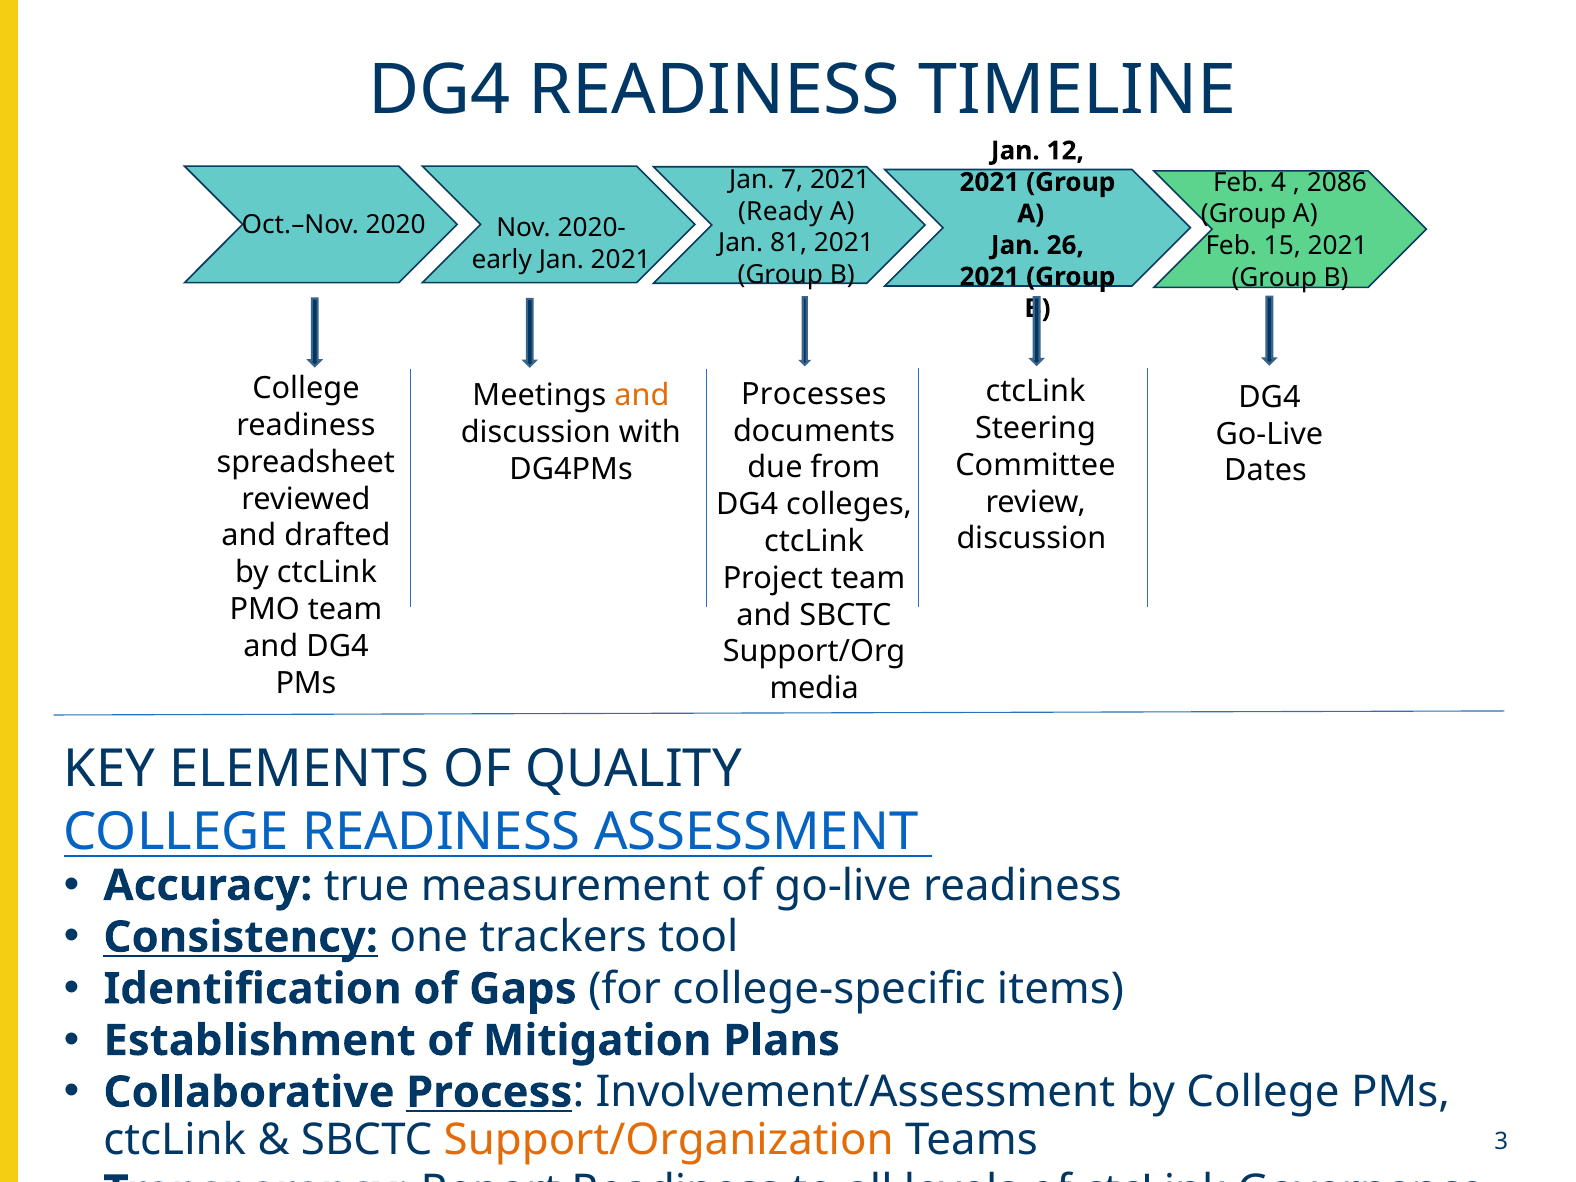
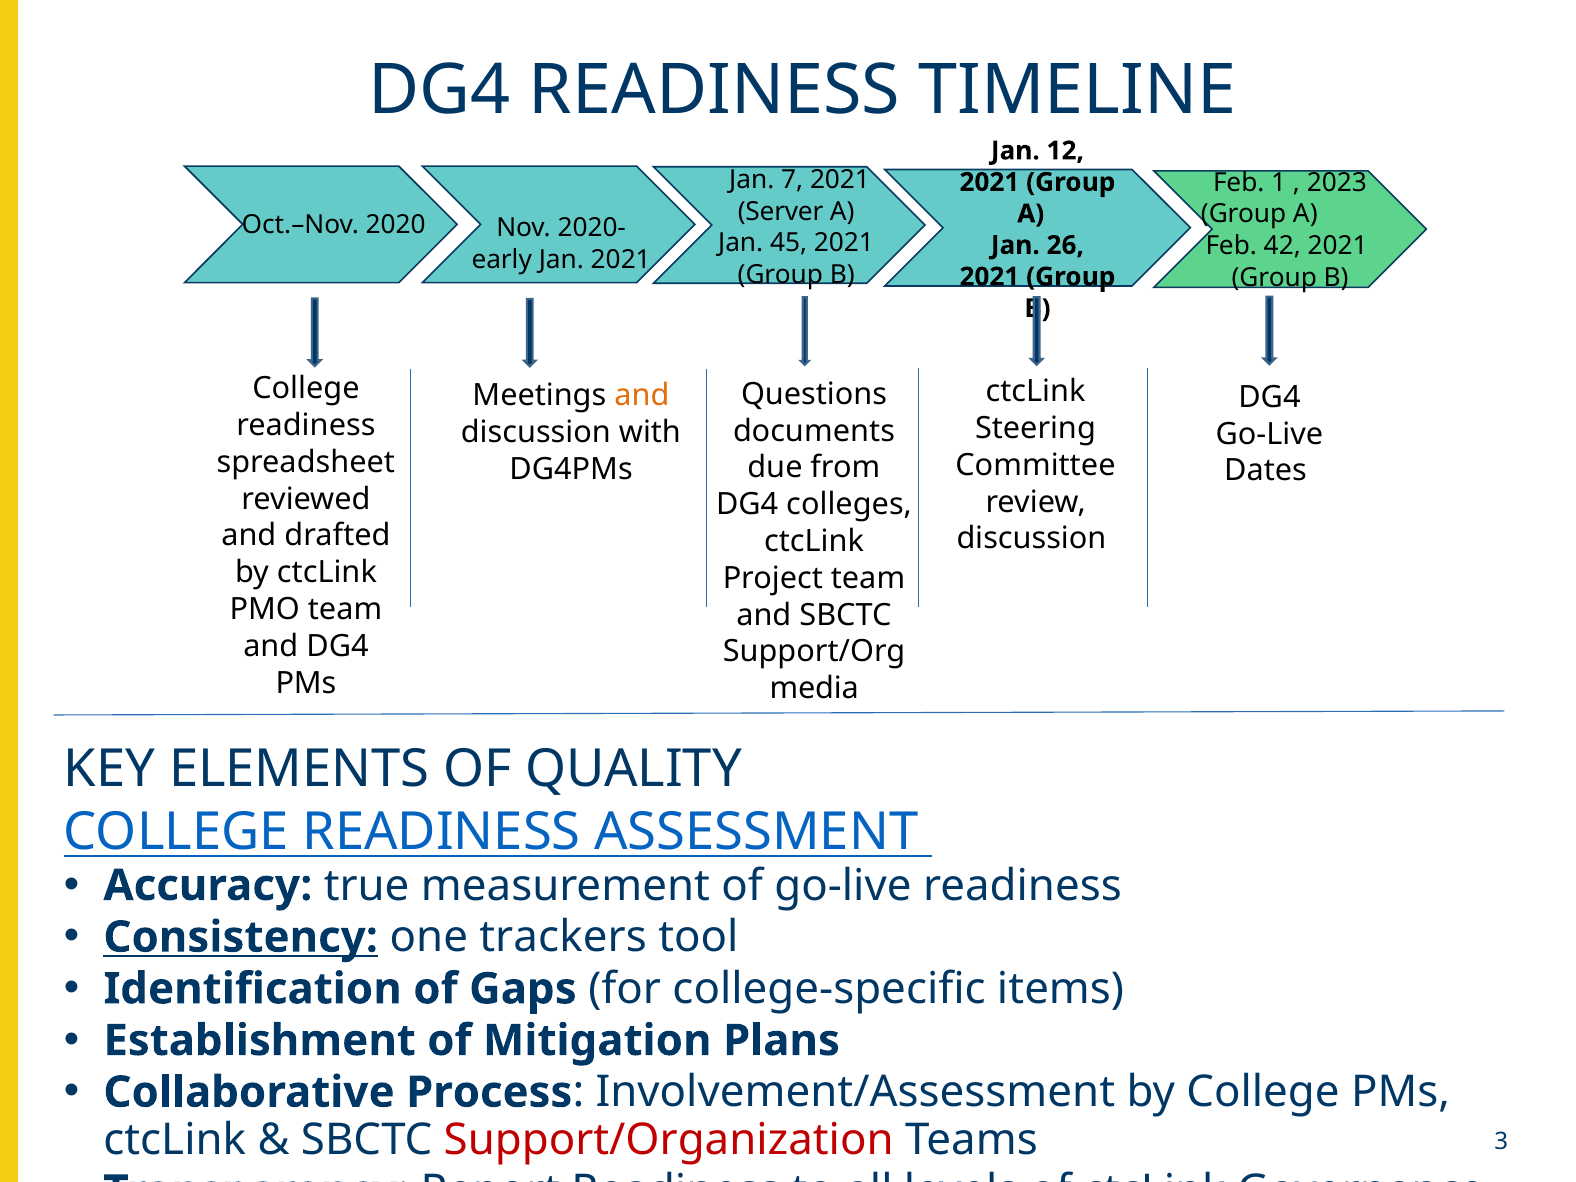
4: 4 -> 1 (1279, 183)
2086: 2086 -> 2023 (1337, 183)
Ready: Ready -> Server (781, 212)
81: 81 -> 45 (789, 243)
15: 15 -> 42 (1282, 246)
Processes: Processes -> Questions (814, 394)
Process underline: present -> none (489, 1092)
Support/Organization colour: orange -> red (669, 1140)
